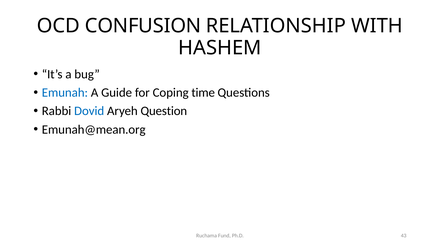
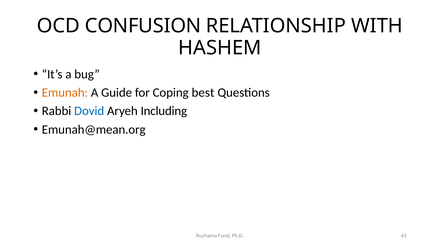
Emunah colour: blue -> orange (65, 93)
time: time -> best (203, 93)
Question: Question -> Including (164, 111)
